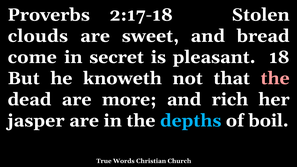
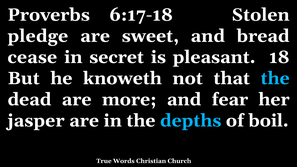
2:17-18: 2:17-18 -> 6:17-18 (141, 15)
clouds: clouds -> pledge (38, 36)
come: come -> cease (32, 57)
the colour: pink -> light blue (275, 78)
rich: rich -> fear (230, 100)
